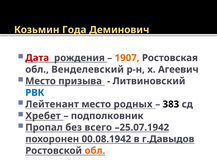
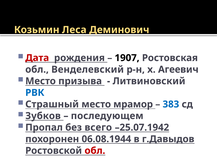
Года: Года -> Леса (74, 30)
1907 colour: orange -> black (127, 58)
Лейтенант: Лейтенант -> Страшный (52, 104)
родных: родных -> мрамор (133, 104)
383 colour: black -> blue (171, 104)
Хребет: Хребет -> Зубков (43, 116)
подполковник: подполковник -> последующем (107, 116)
00.08.1942: 00.08.1942 -> 06.08.1944 (106, 139)
обл colour: orange -> red (95, 150)
